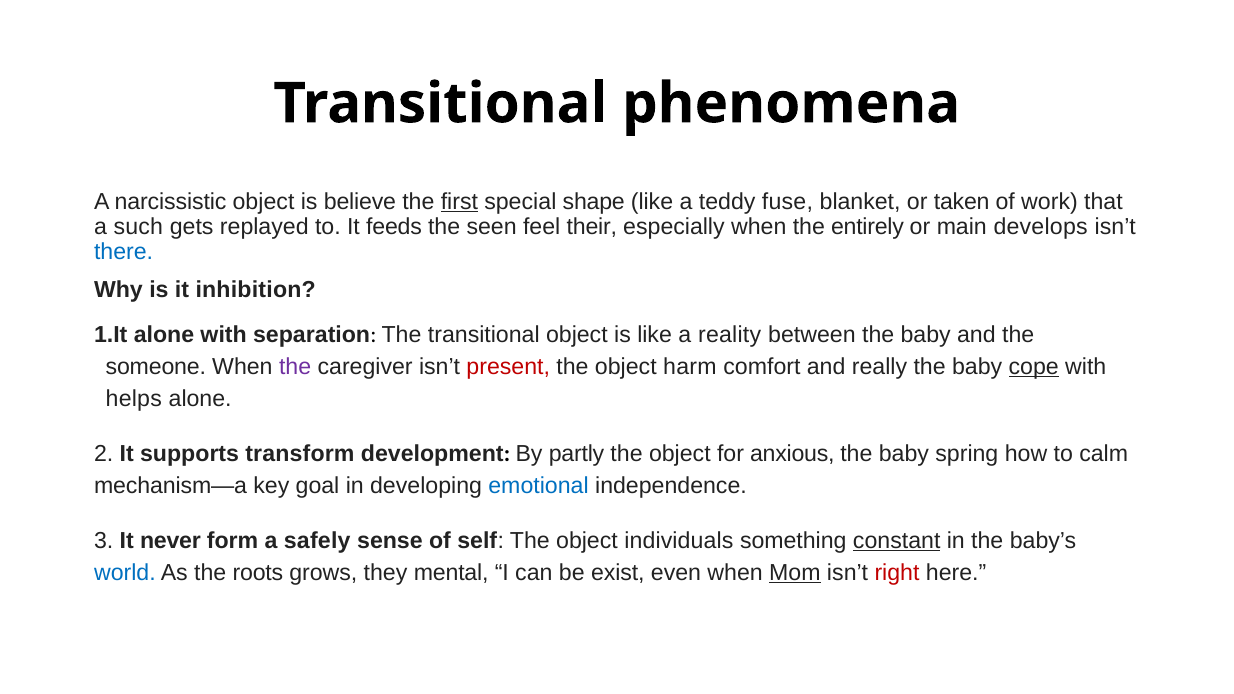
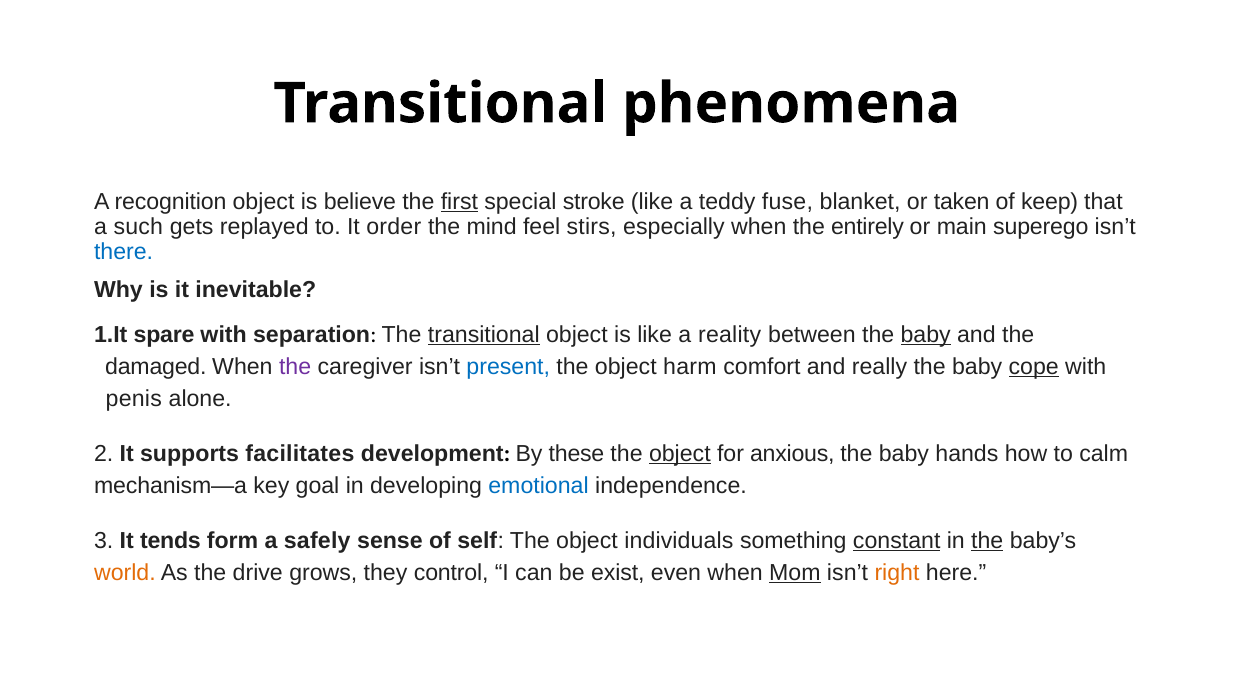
narcissistic: narcissistic -> recognition (170, 202)
shape: shape -> stroke (594, 202)
work: work -> keep (1050, 202)
feeds: feeds -> order (394, 227)
seen: seen -> mind (492, 227)
their: their -> stirs (592, 227)
develops: develops -> superego (1041, 227)
inhibition: inhibition -> inevitable (256, 290)
alone: alone -> spare (164, 335)
transitional underline: none -> present (484, 335)
baby underline: none -> present (926, 335)
someone: someone -> damaged (156, 367)
present colour: red -> blue (508, 367)
helps: helps -> penis (134, 399)
transform: transform -> facilitates (300, 454)
partly: partly -> these (577, 454)
object underline: none -> present (680, 454)
spring: spring -> hands (967, 454)
never: never -> tends (170, 541)
the underline: none -> present (987, 541)
world colour: blue -> orange (125, 573)
roots: roots -> drive (258, 573)
mental: mental -> control (451, 573)
right colour: red -> orange (897, 573)
